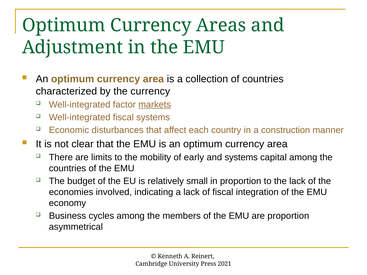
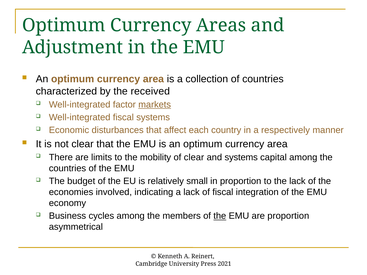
the currency: currency -> received (150, 91)
construction: construction -> respectively (286, 130)
of early: early -> clear (194, 157)
the underline: none -> present (220, 216)
